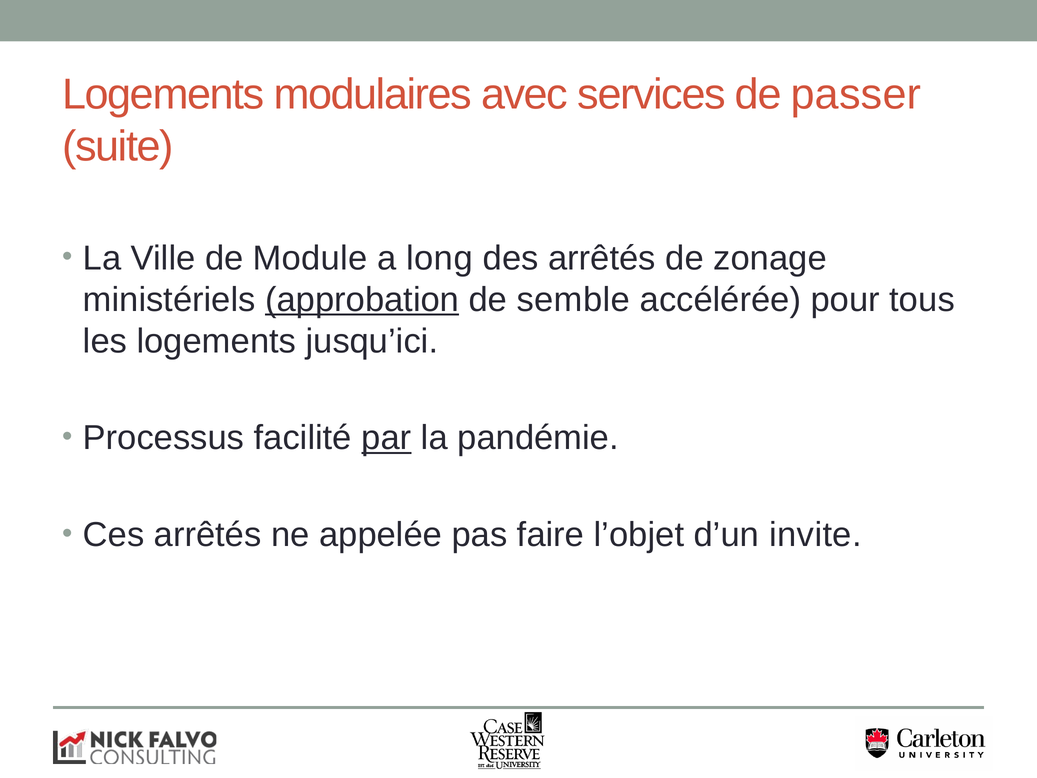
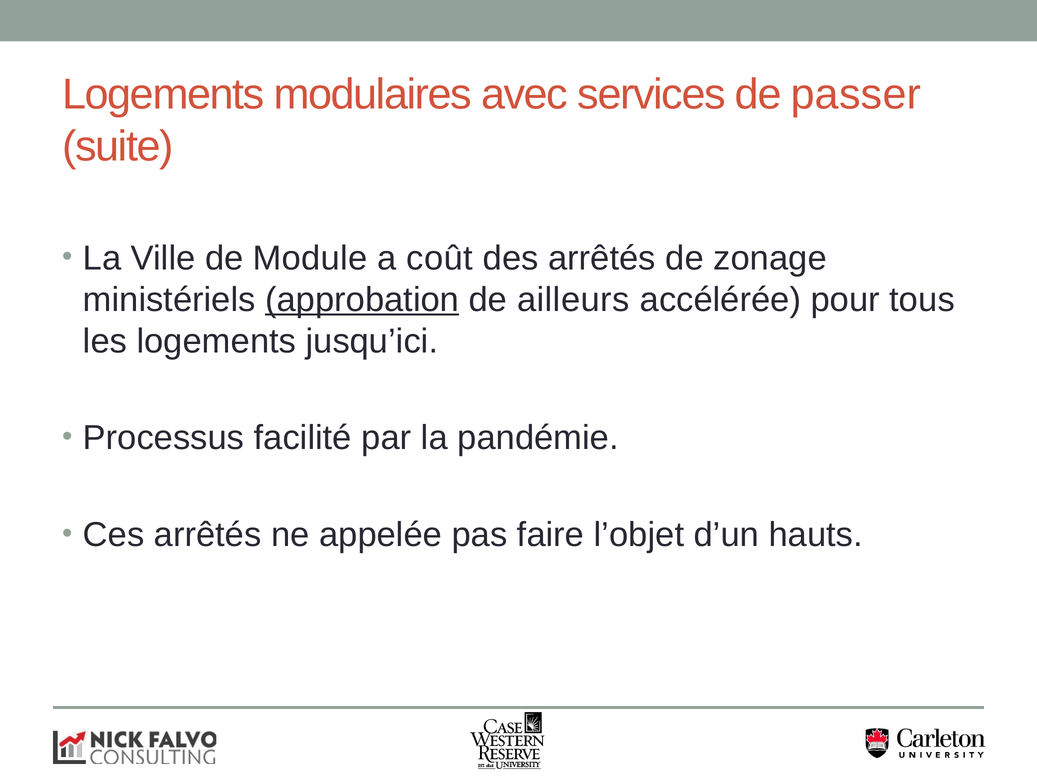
long: long -> coût (440, 258)
semble: semble -> ailleurs (573, 300)
par underline: present -> none (386, 438)
invite: invite -> hauts (816, 535)
